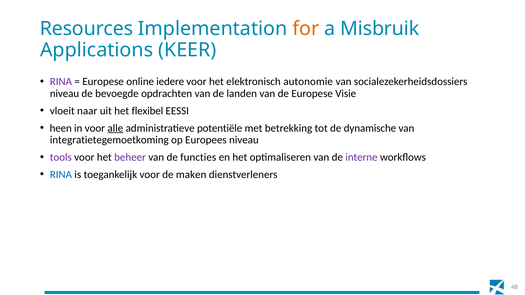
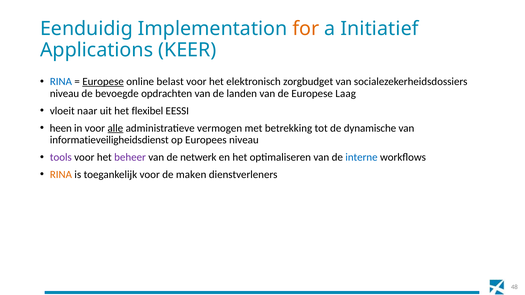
Resources: Resources -> Eenduidig (86, 29)
Misbruik: Misbruik -> Initiatief (380, 29)
RINA colour: purple -> blue (61, 82)
Europese underline: none -> present (103, 82)
iedere: iedere -> belast (170, 82)
autonomie: autonomie -> zorgbudget (308, 82)
Visie: Visie -> Laag (346, 94)
potentiële: potentiële -> vermogen (220, 128)
integratietegemoetkoming: integratietegemoetkoming -> informatieveiligheidsdienst (109, 140)
functies: functies -> netwerk (198, 157)
interne colour: purple -> blue (361, 157)
RINA colour: blue -> orange (61, 175)
